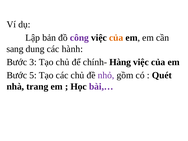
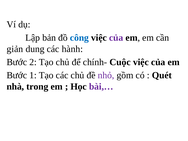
công colour: purple -> blue (79, 38)
của colour: orange -> purple (116, 38)
sang: sang -> giản (15, 49)
3: 3 -> 2 (33, 62)
Hàng: Hàng -> Cuộc (120, 62)
5: 5 -> 1 (33, 75)
trang: trang -> trong (37, 87)
